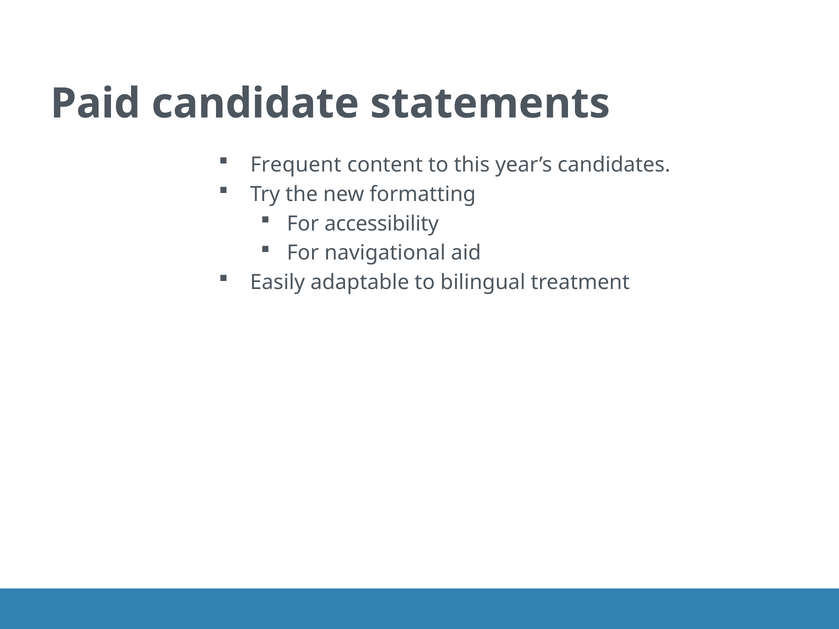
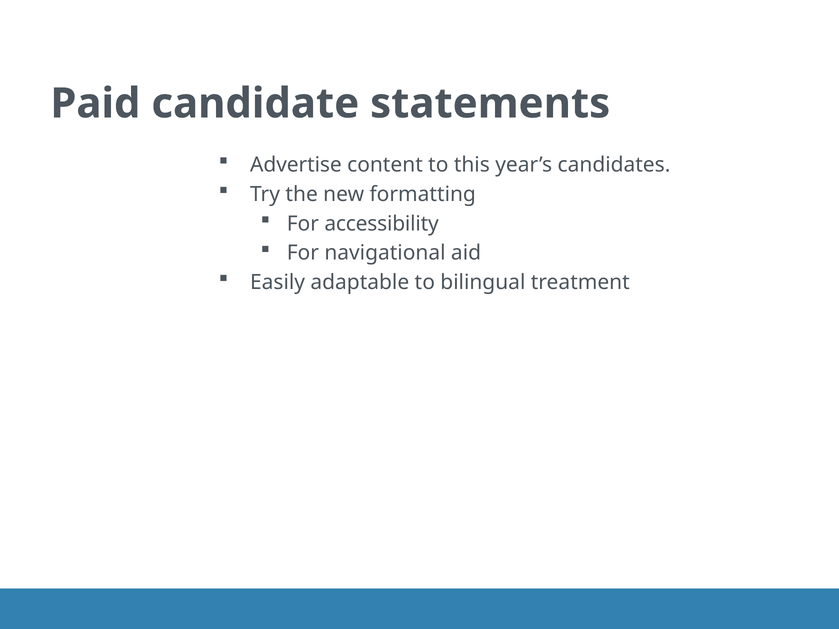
Frequent: Frequent -> Advertise (296, 165)
